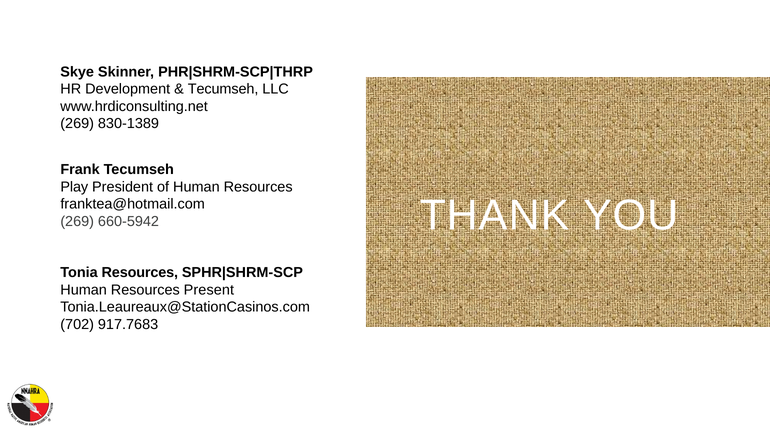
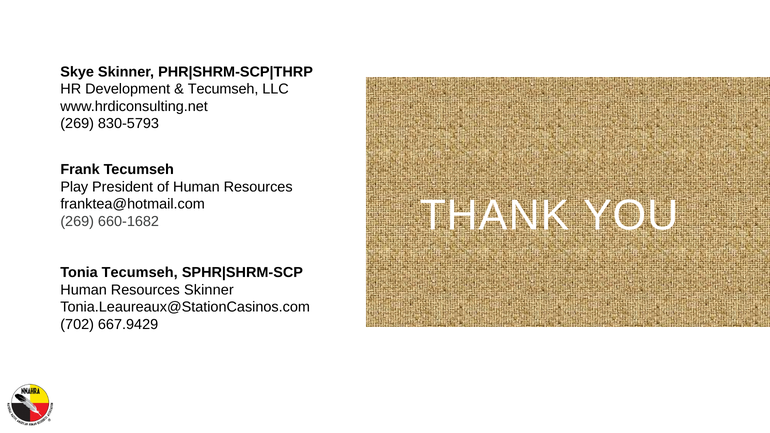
830-1389: 830-1389 -> 830-5793 (128, 124)
660-5942: 660-5942 -> 660-1682 (128, 222)
Tonia Resources: Resources -> Tecumseh (140, 273)
Resources Present: Present -> Skinner (209, 290)
917.7683: 917.7683 -> 667.9429 (128, 325)
